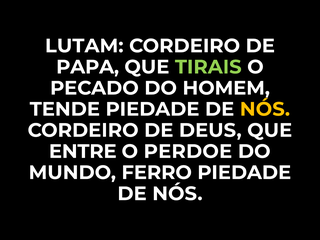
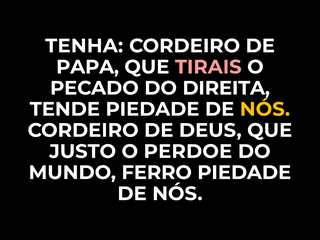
LUTAM: LUTAM -> TENHA (84, 46)
TIRAIS colour: light green -> pink (208, 67)
HOMEM: HOMEM -> DIREITA (226, 88)
ENTRE: ENTRE -> JUSTO (83, 151)
